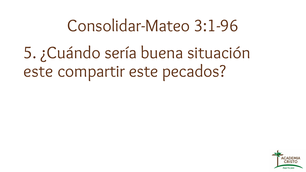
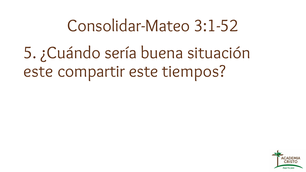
3:1-96: 3:1-96 -> 3:1-52 (216, 26)
pecados: pecados -> tiempos (194, 71)
